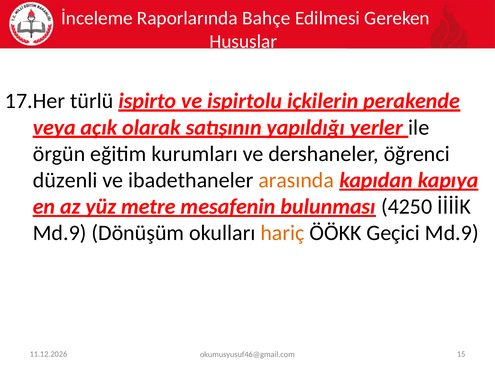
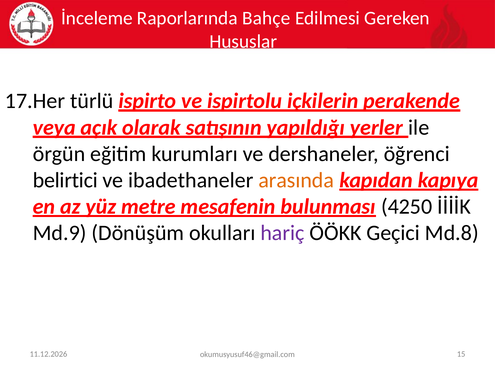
düzenli: düzenli -> belirtici (65, 180)
hariç colour: orange -> purple (282, 233)
Geçici Md.9: Md.9 -> Md.8 (452, 233)
